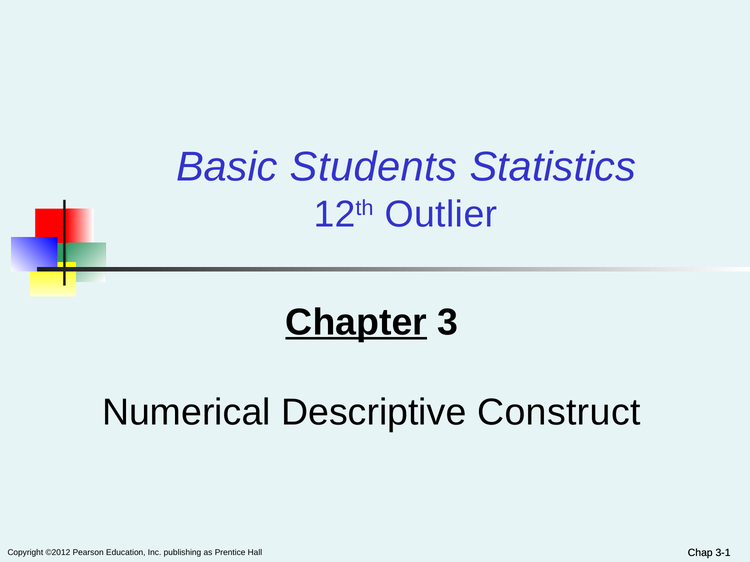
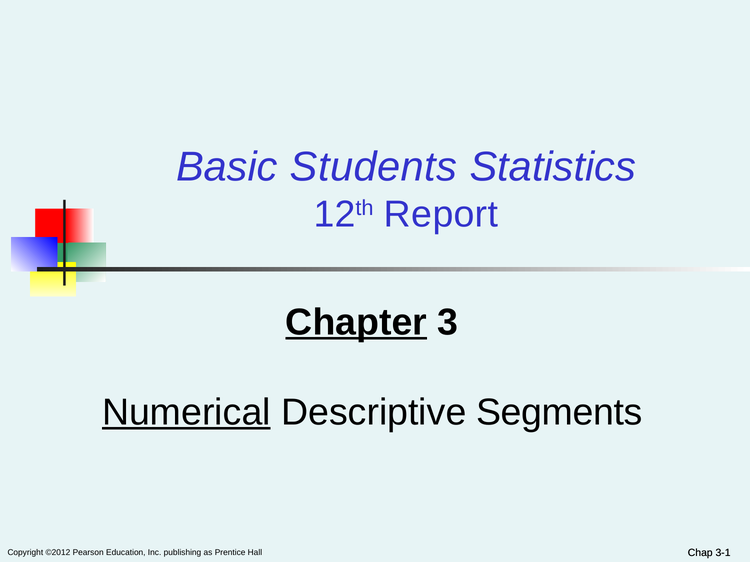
Outlier: Outlier -> Report (441, 214)
Numerical underline: none -> present (186, 413)
Construct: Construct -> Segments (559, 413)
